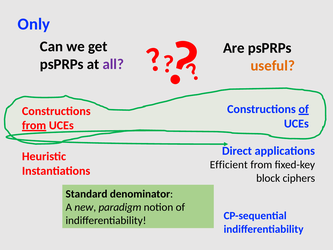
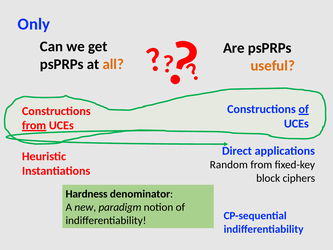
all colour: purple -> orange (113, 64)
Efficient: Efficient -> Random (229, 165)
Standard: Standard -> Hardness (87, 194)
